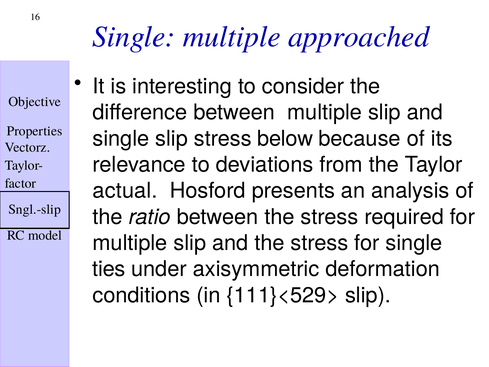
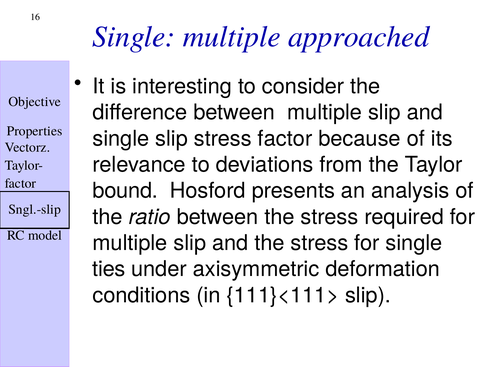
stress below: below -> factor (285, 138)
actual: actual -> bound (125, 191)
111}<529>: 111}<529> -> 111}<111> (283, 295)
